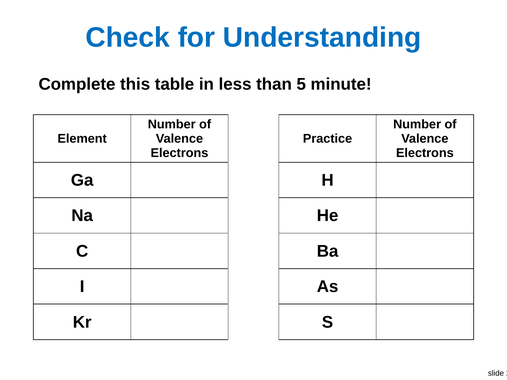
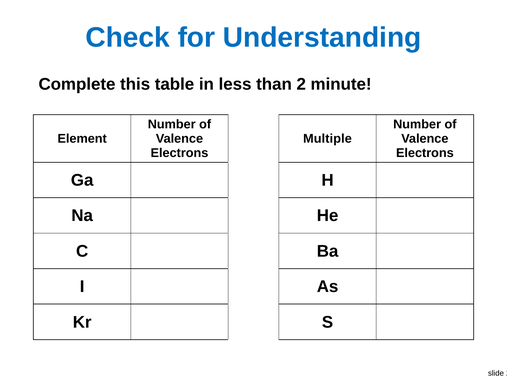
5: 5 -> 2 (301, 84)
Practice: Practice -> Multiple (327, 139)
